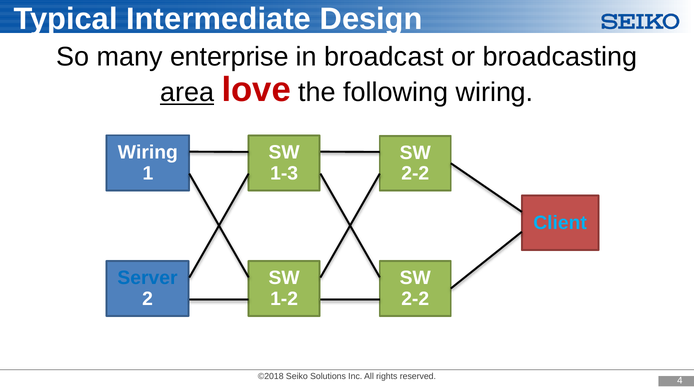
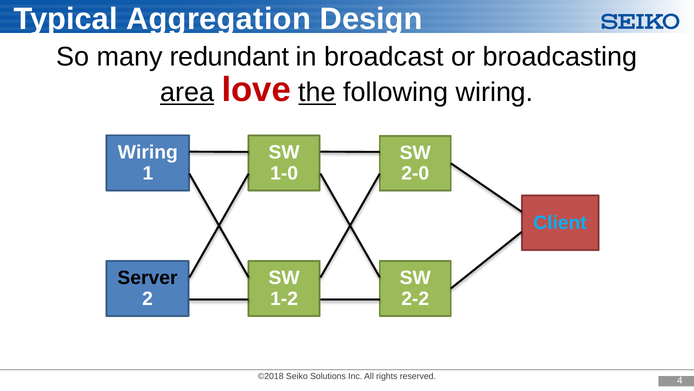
Intermediate: Intermediate -> Aggregation (219, 19)
enterprise: enterprise -> redundant (229, 57)
the underline: none -> present (317, 92)
1-3: 1-3 -> 1-0 (284, 173)
2-2: 2-2 -> 2-0 (415, 173)
Server colour: blue -> black (147, 278)
